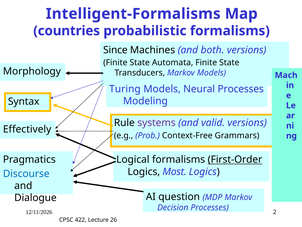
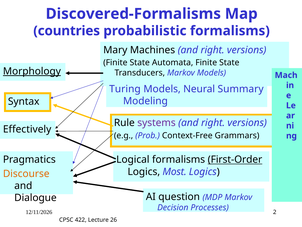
Intelligent-Formalisms: Intelligent-Formalisms -> Discovered-Formalisms (133, 14)
Since: Since -> Mary (115, 50)
Machines and both: both -> right (213, 50)
Morphology underline: none -> present (32, 71)
Neural Processes: Processes -> Summary (241, 89)
valid: valid -> right (213, 123)
Discourse colour: blue -> orange (26, 173)
